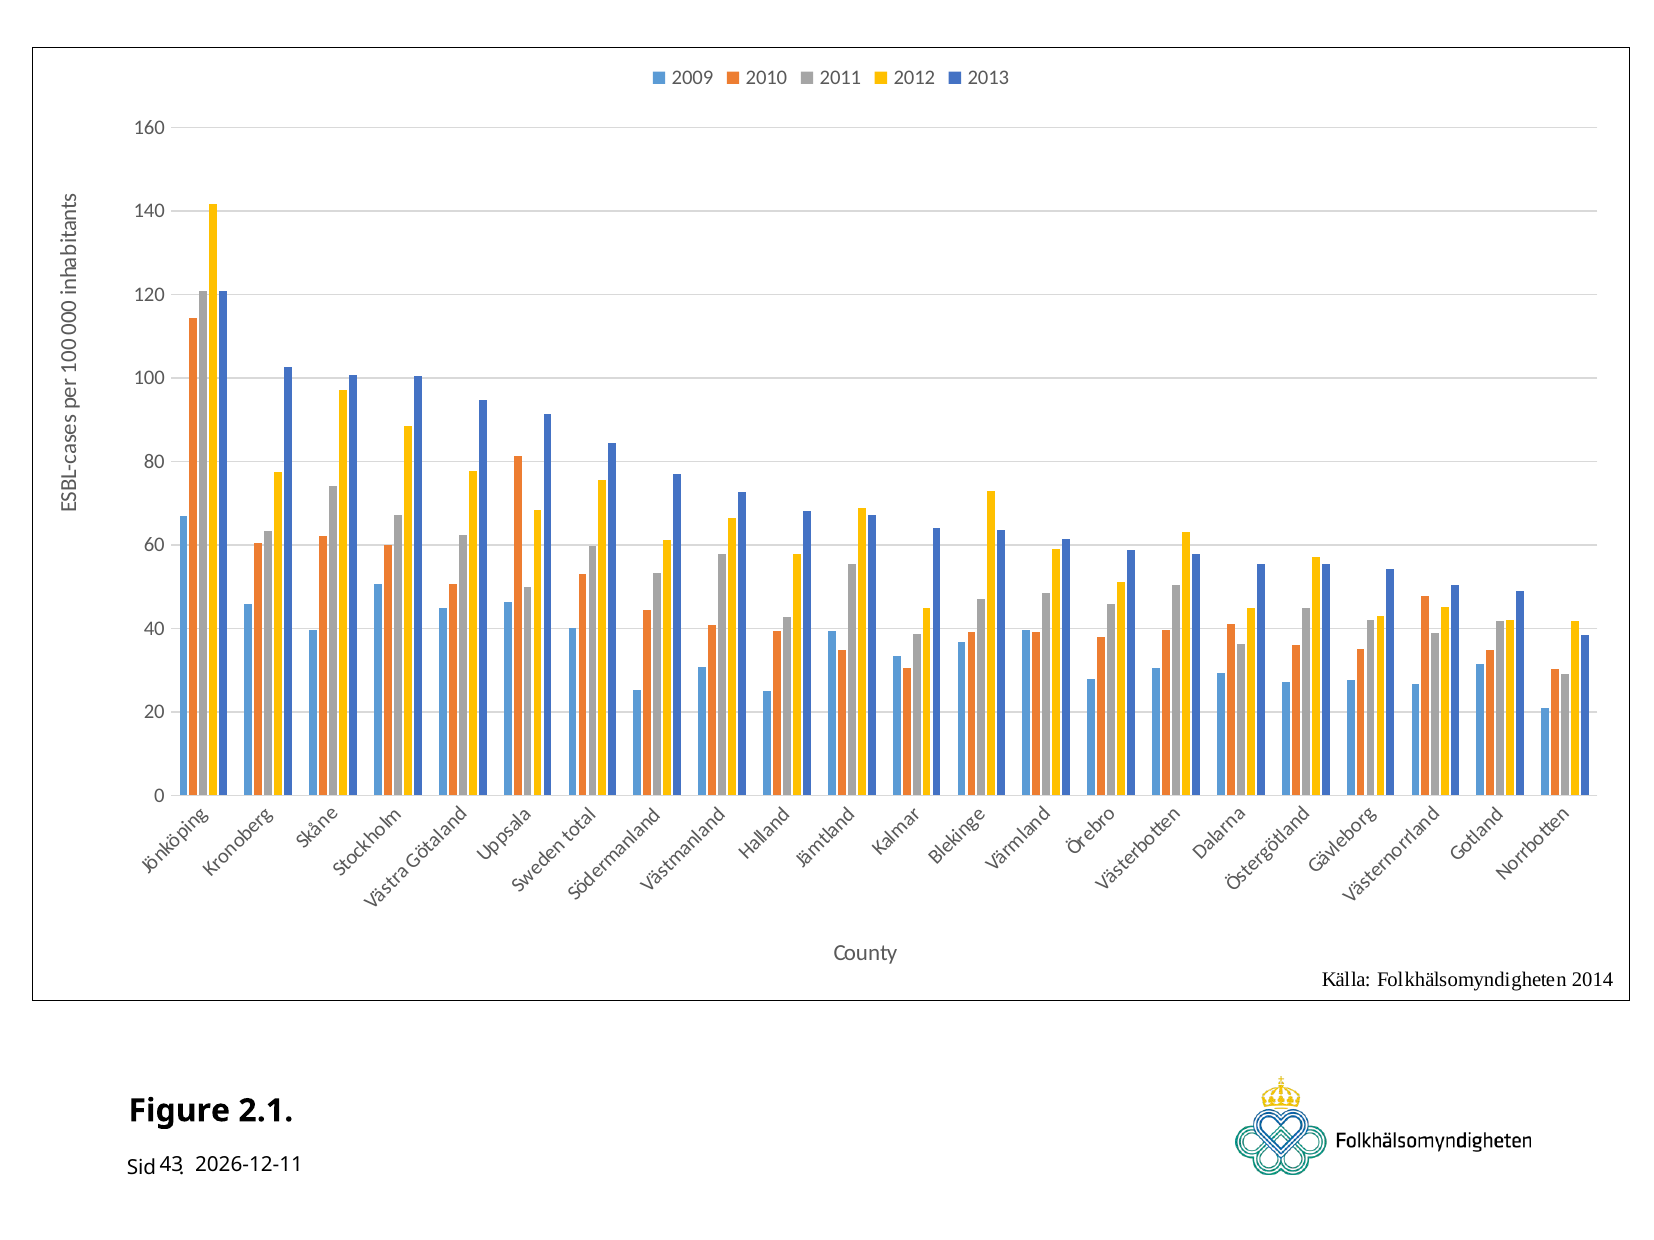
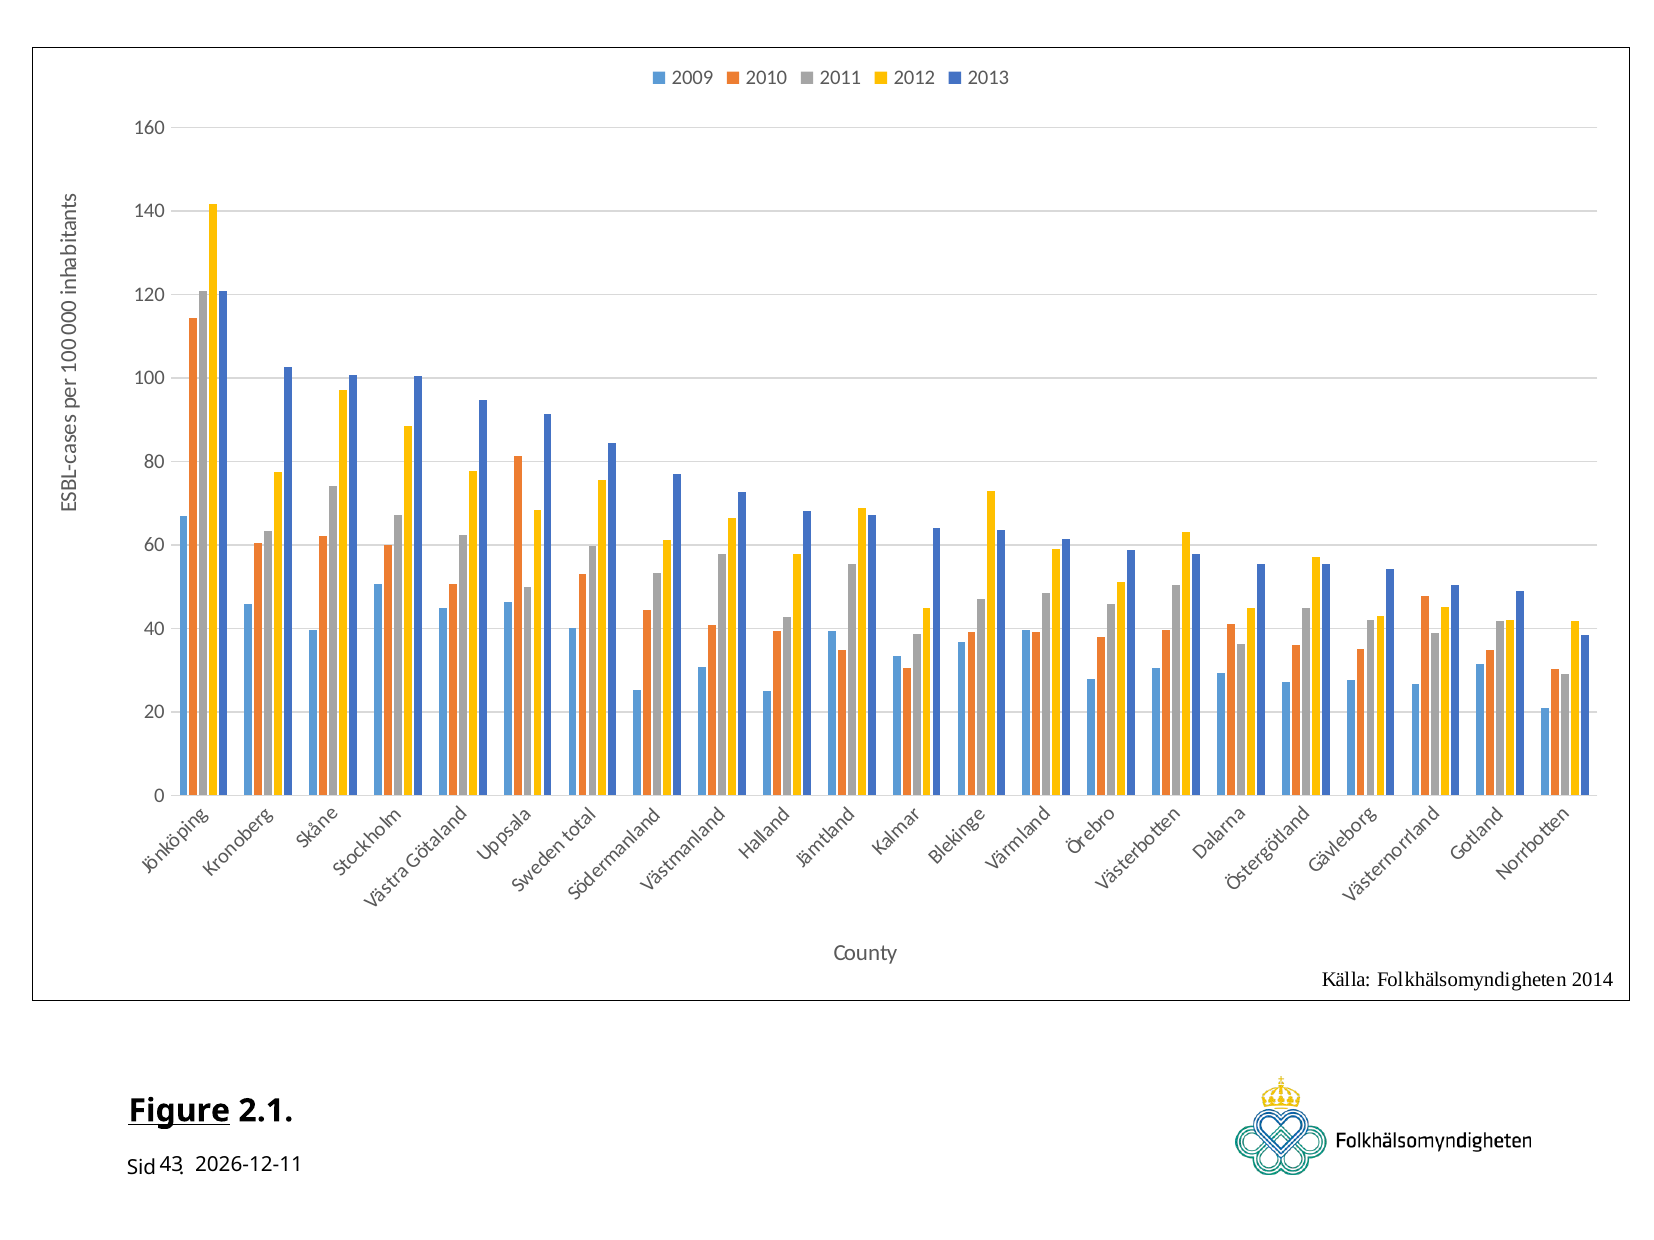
Figure underline: none -> present (179, 1111)
